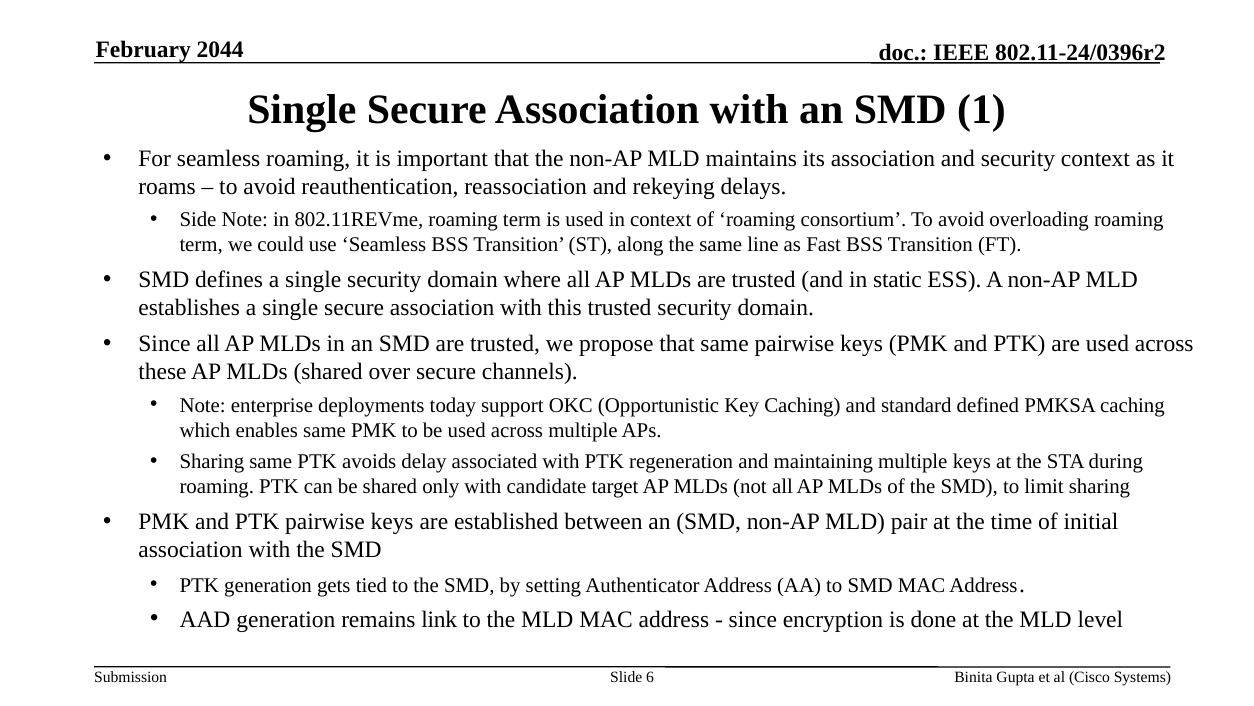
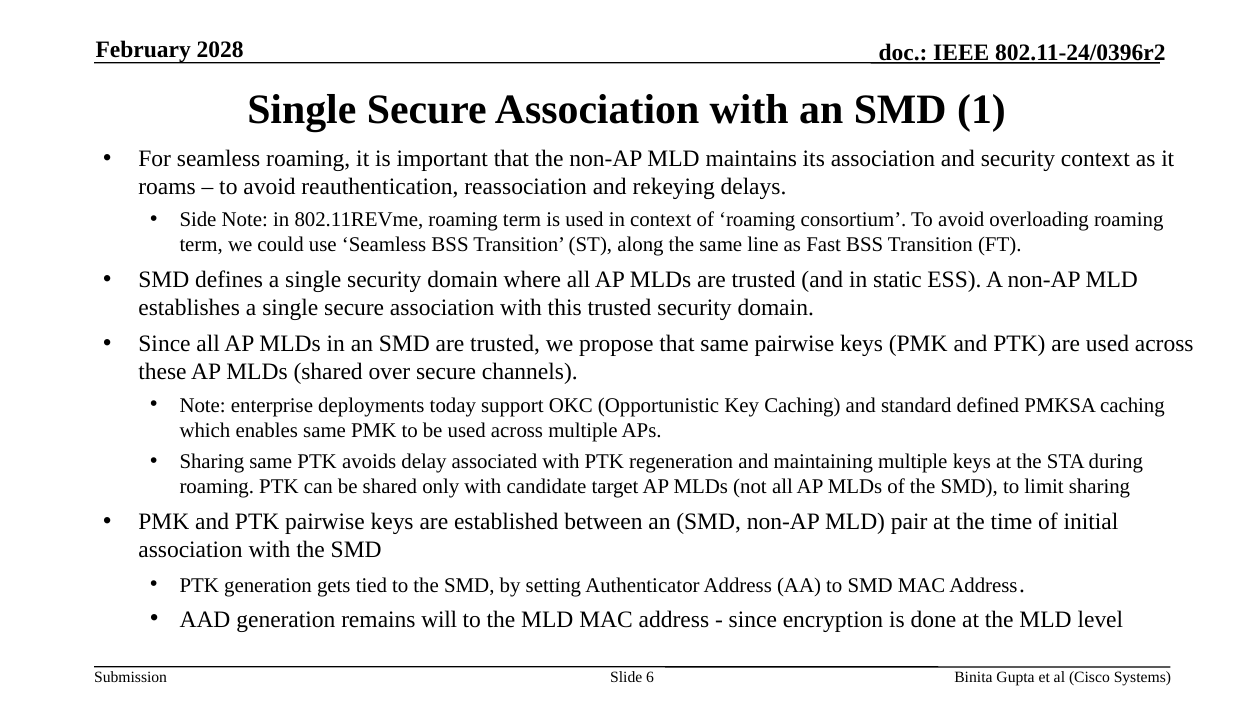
2044: 2044 -> 2028 (220, 50)
link: link -> will (439, 619)
